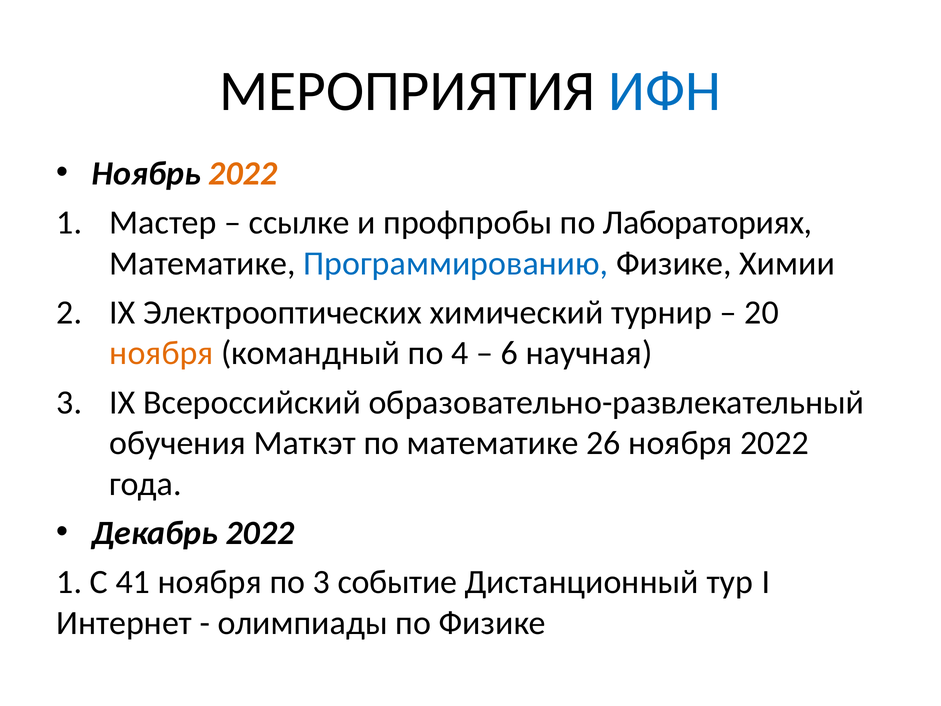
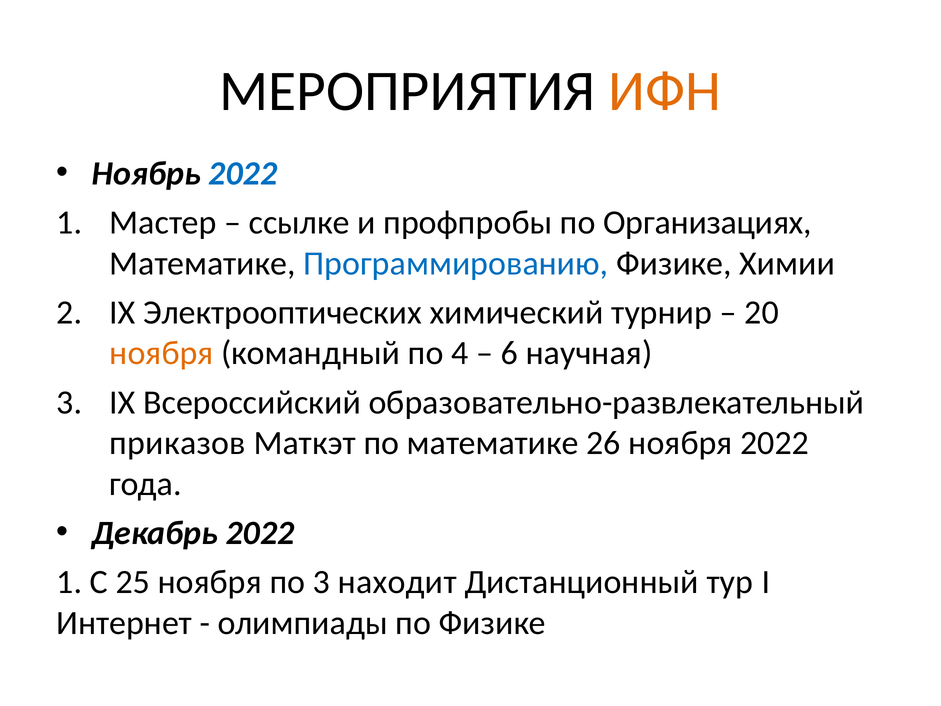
ИФН colour: blue -> orange (665, 91)
2022 colour: orange -> blue (243, 173)
Лабораториях: Лабораториях -> Организациях (708, 222)
обучения: обучения -> приказов (178, 443)
41: 41 -> 25 (133, 582)
событие: событие -> находит (397, 582)
